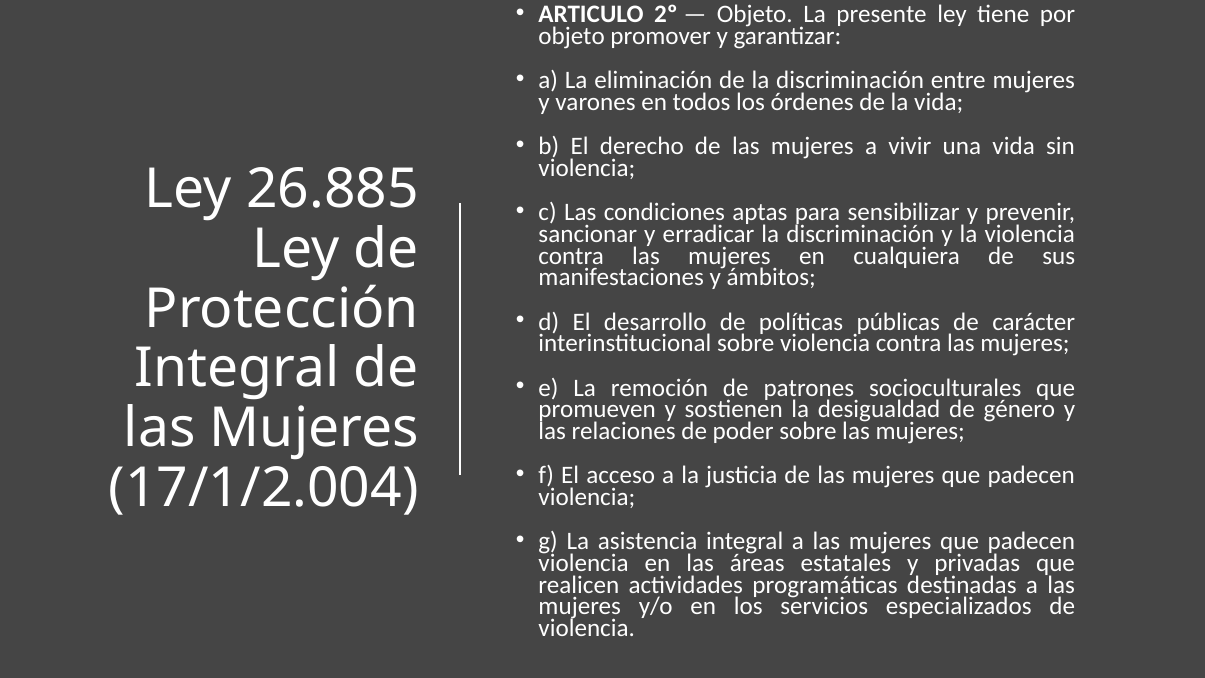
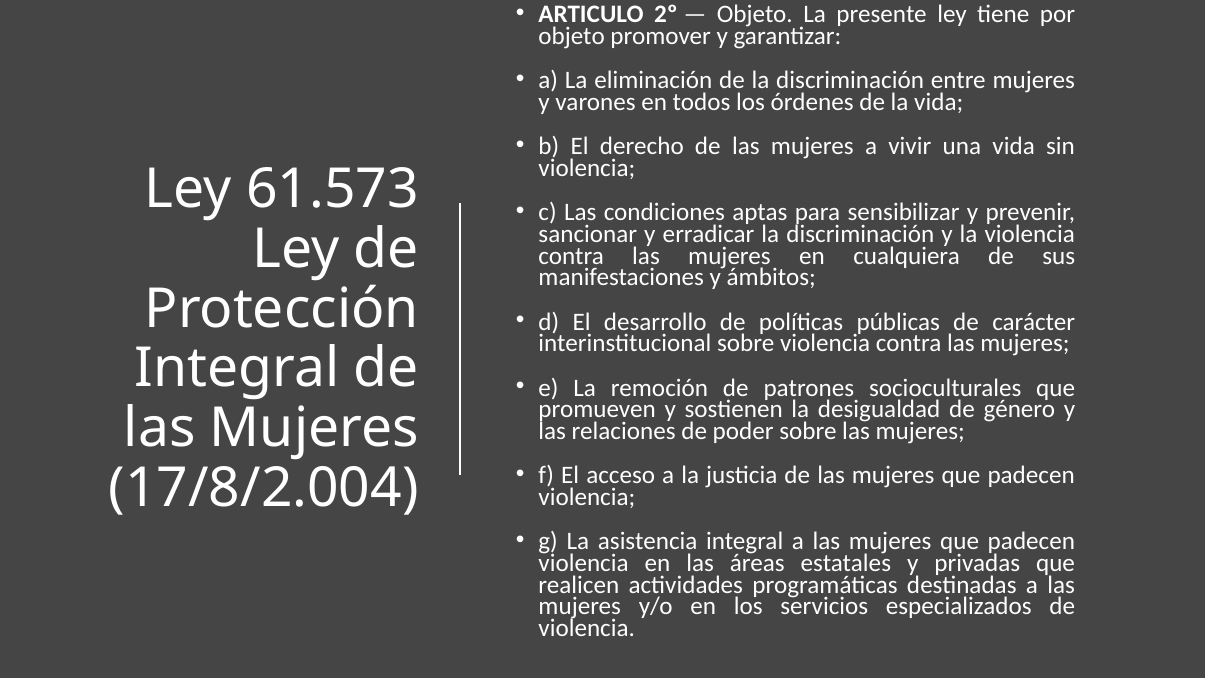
26.885: 26.885 -> 61.573 (333, 189)
17/1/2.004: 17/1/2.004 -> 17/8/2.004 (264, 488)
